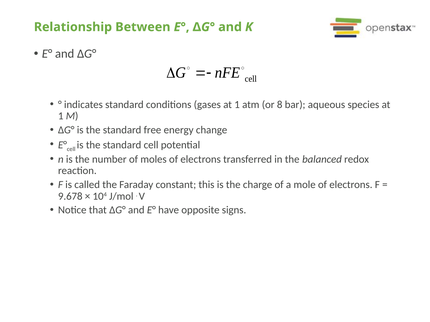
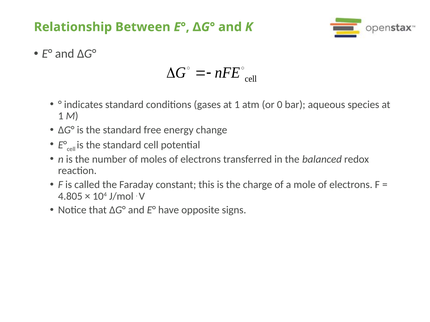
8: 8 -> 0 (280, 105)
9.678: 9.678 -> 4.805 (70, 197)
